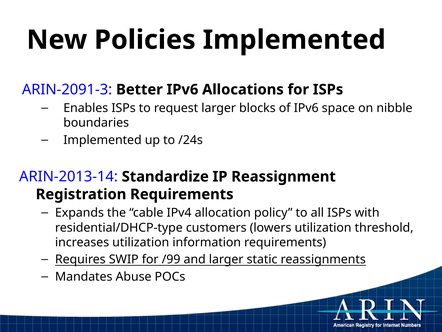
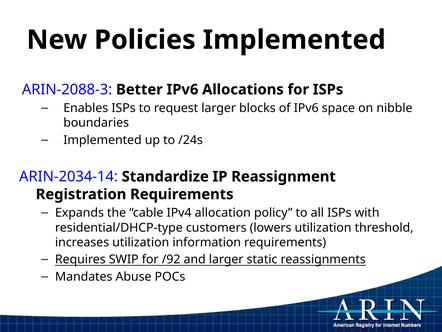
ARIN-2091-3: ARIN-2091-3 -> ARIN-2088-3 (67, 89)
ARIN-2013-14: ARIN-2013-14 -> ARIN-2034-14 (69, 176)
/99: /99 -> /92 (171, 259)
